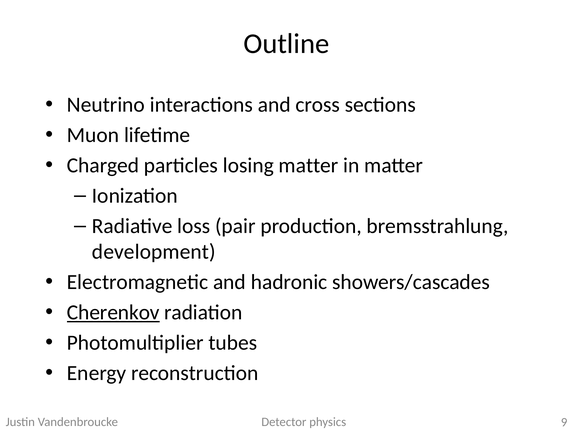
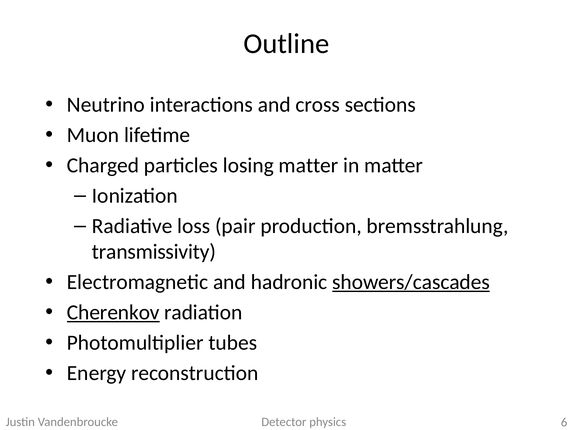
development: development -> transmissivity (154, 252)
showers/cascades underline: none -> present (411, 282)
9: 9 -> 6 (564, 422)
